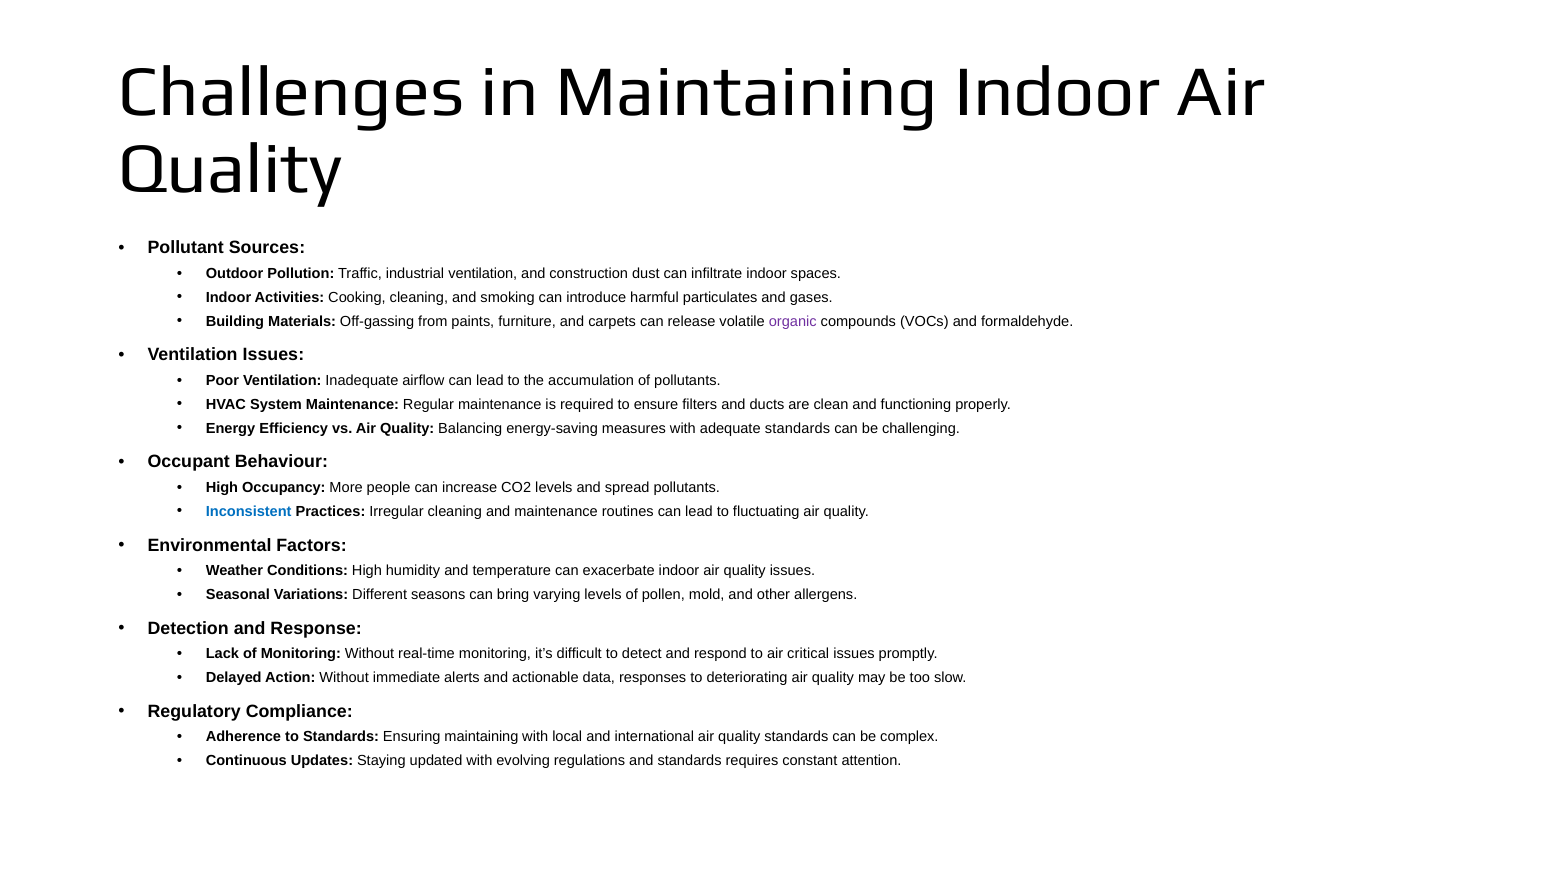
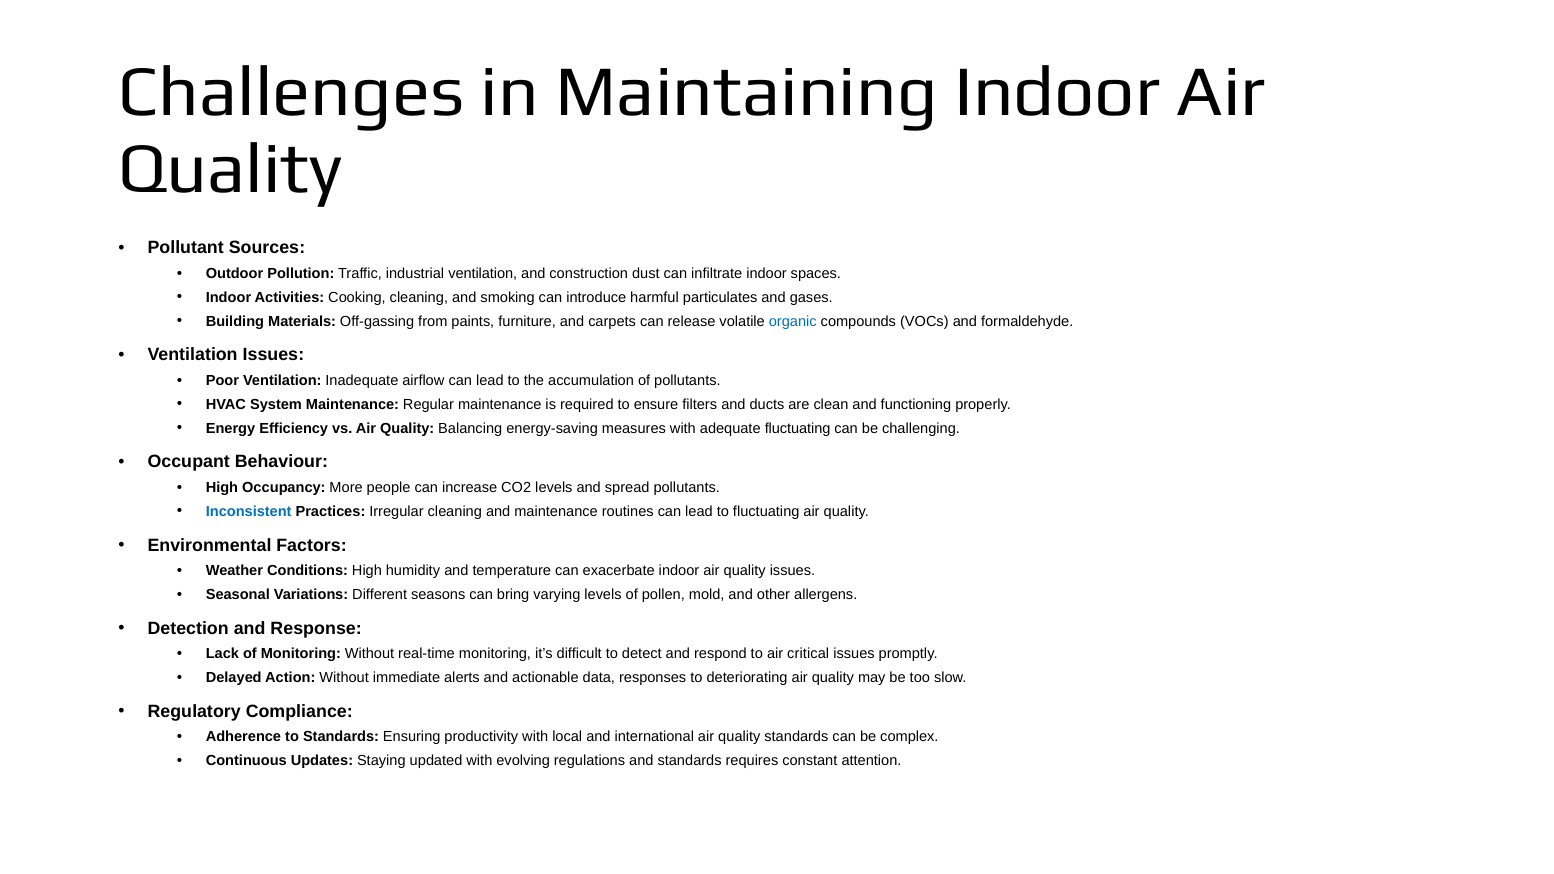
organic colour: purple -> blue (793, 321)
adequate standards: standards -> fluctuating (798, 428)
Ensuring maintaining: maintaining -> productivity (481, 737)
